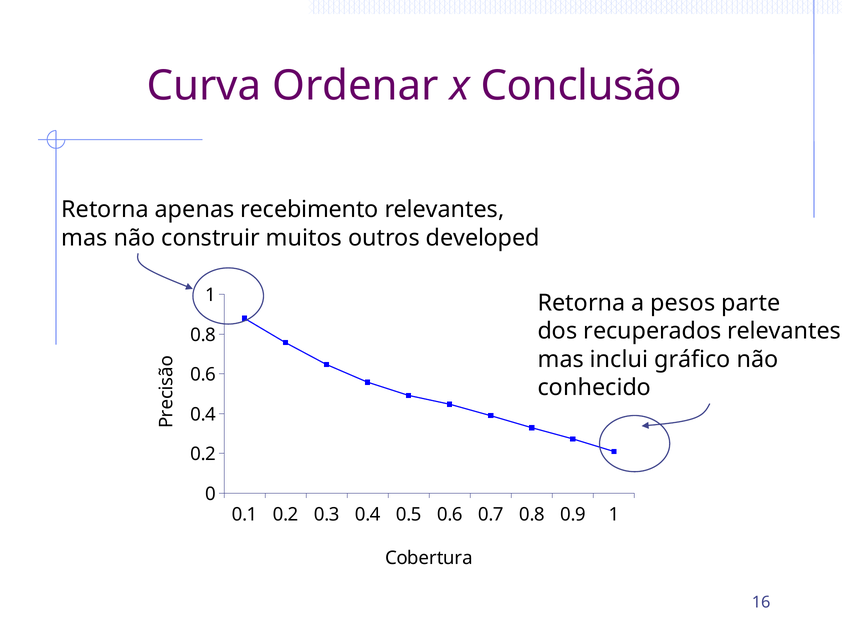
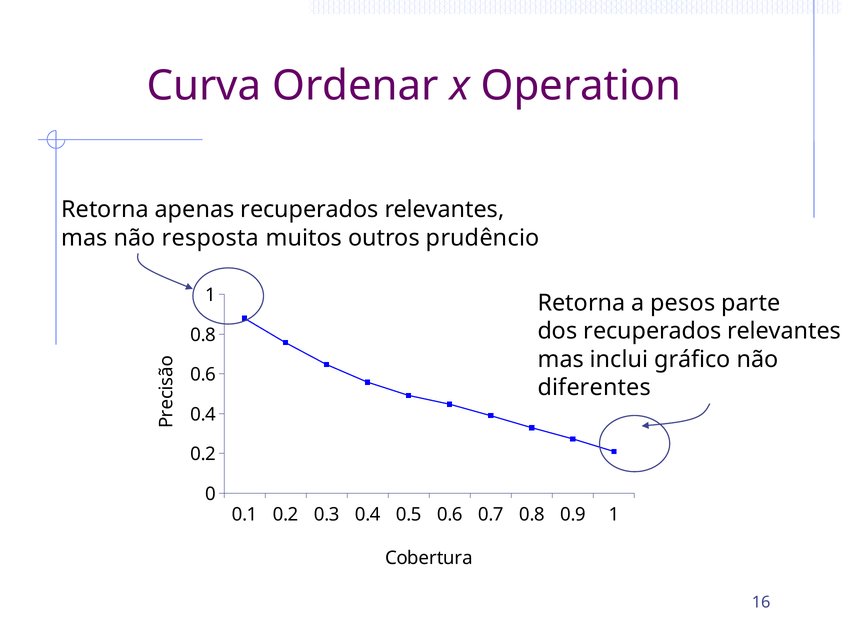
Conclusão: Conclusão -> Operation (581, 86)
apenas recebimento: recebimento -> recuperados (309, 210)
construir: construir -> resposta (210, 238)
developed: developed -> prudêncio (483, 238)
conhecido: conhecido -> diferentes (594, 387)
